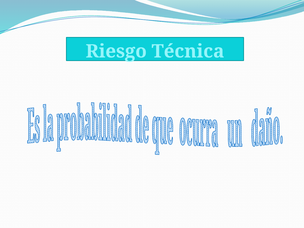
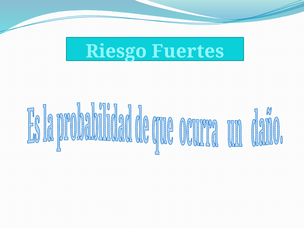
Técnica: Técnica -> Fuertes (188, 51)
